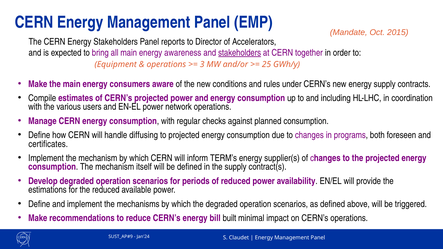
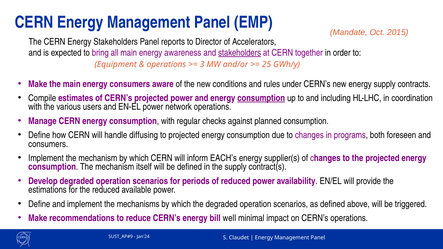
consumption underline: none -> present (261, 98)
certificates: certificates -> consumers (48, 144)
TERM’s: TERM’s -> EACH’s (223, 158)
built: built -> well (229, 218)
